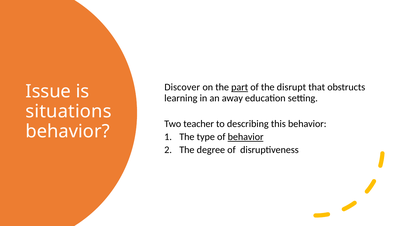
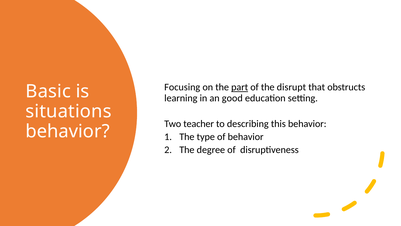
Discover: Discover -> Focusing (182, 87)
Issue: Issue -> Basic (48, 91)
away: away -> good (232, 98)
behavior underline: present -> none (246, 137)
